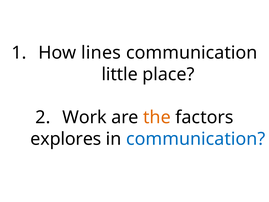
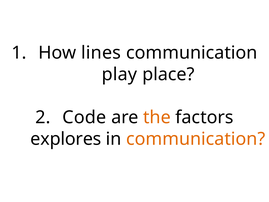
little: little -> play (119, 74)
Work: Work -> Code (84, 117)
communication colour: blue -> orange (196, 139)
